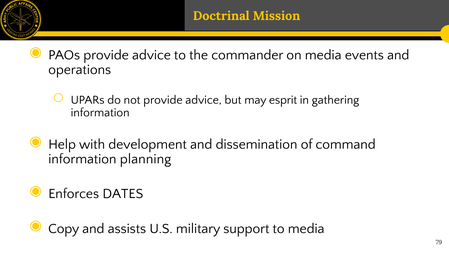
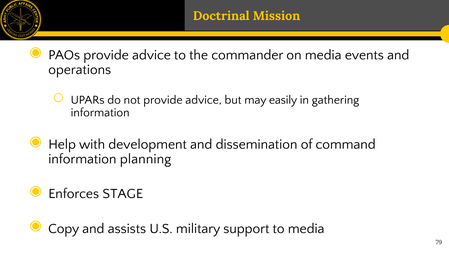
esprit: esprit -> easily (283, 100)
DATES: DATES -> STAGE (123, 193)
